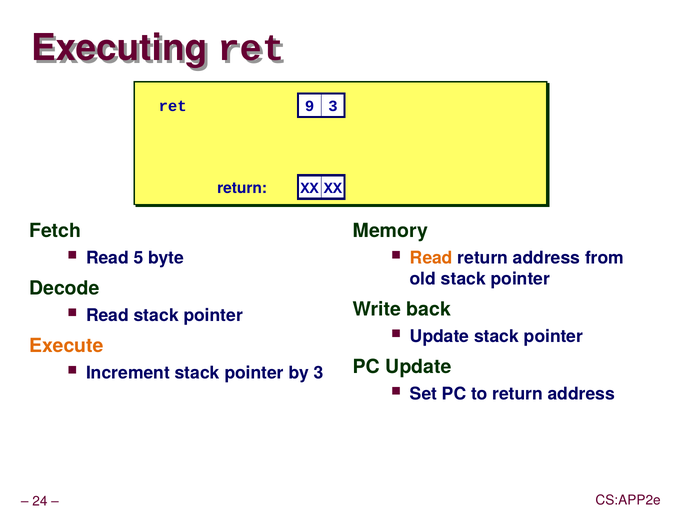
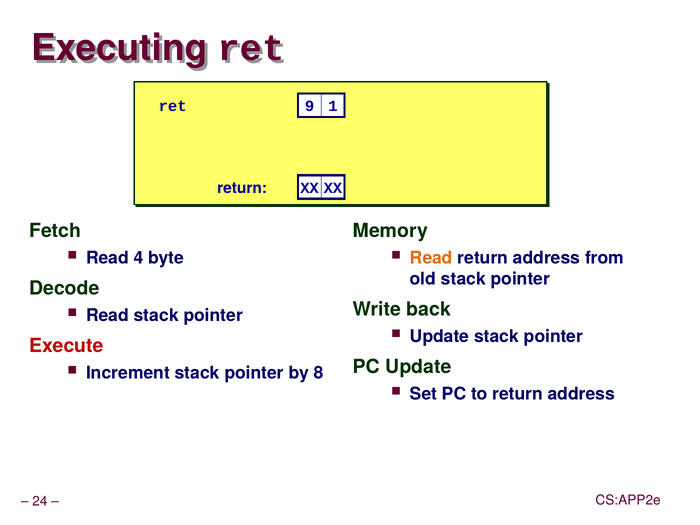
9 3: 3 -> 1 (333, 106)
5: 5 -> 4 (139, 258)
Execute colour: orange -> red (66, 346)
by 3: 3 -> 8 (319, 373)
